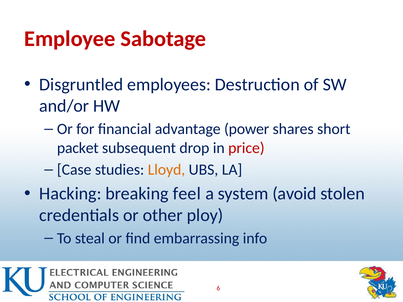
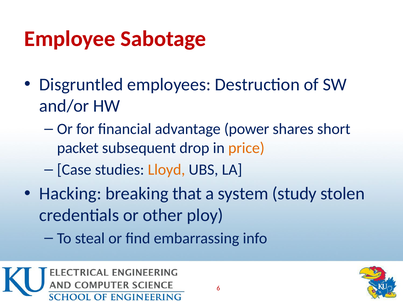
price colour: red -> orange (246, 148)
feel: feel -> that (187, 194)
avoid: avoid -> study (294, 194)
